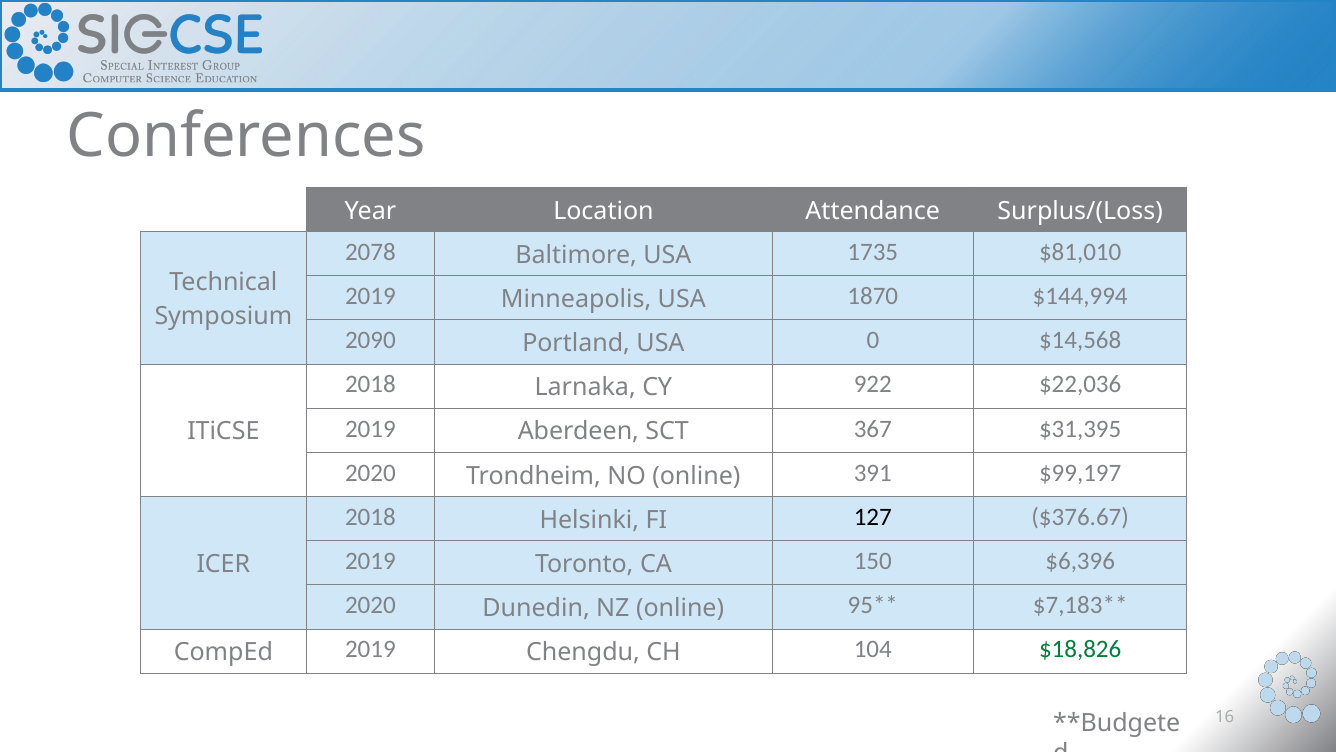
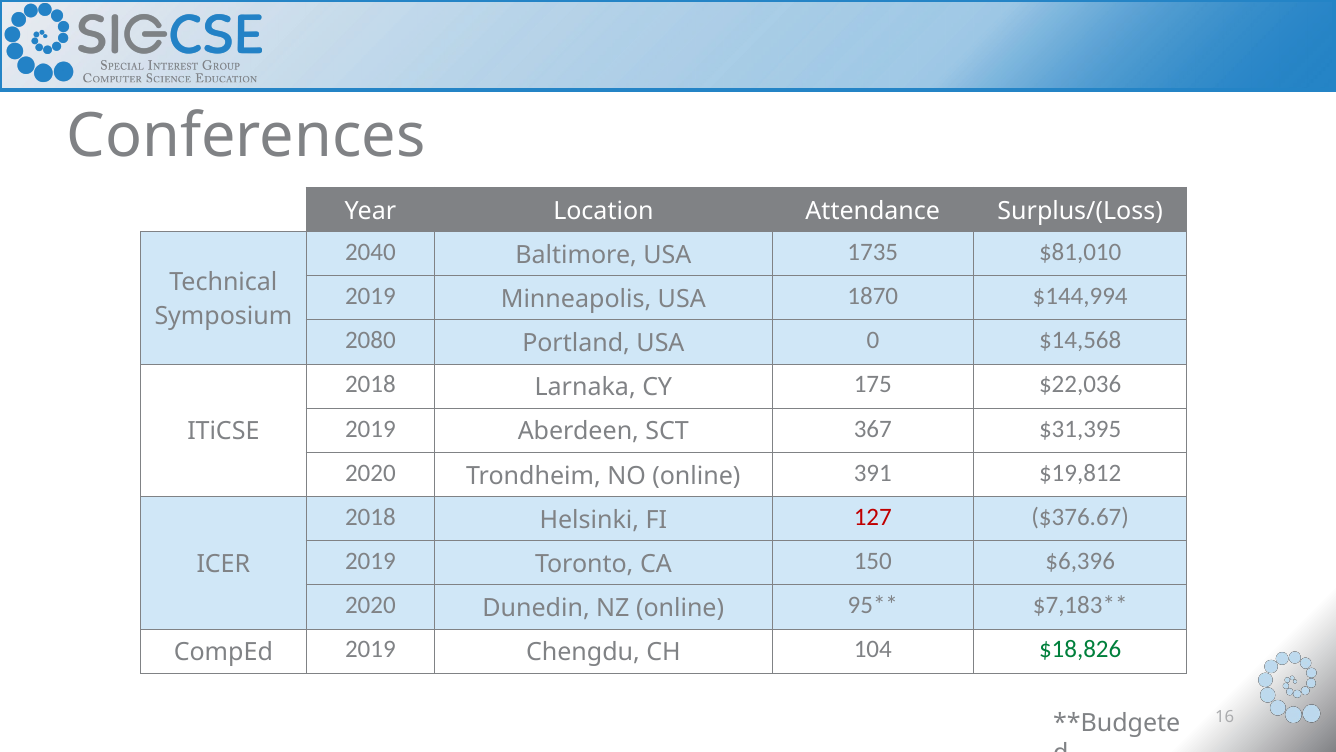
2078: 2078 -> 2040 (370, 252)
2090: 2090 -> 2080 (370, 340)
922: 922 -> 175 (873, 384)
$99,197: $99,197 -> $19,812 (1080, 473)
127 colour: black -> red (873, 517)
